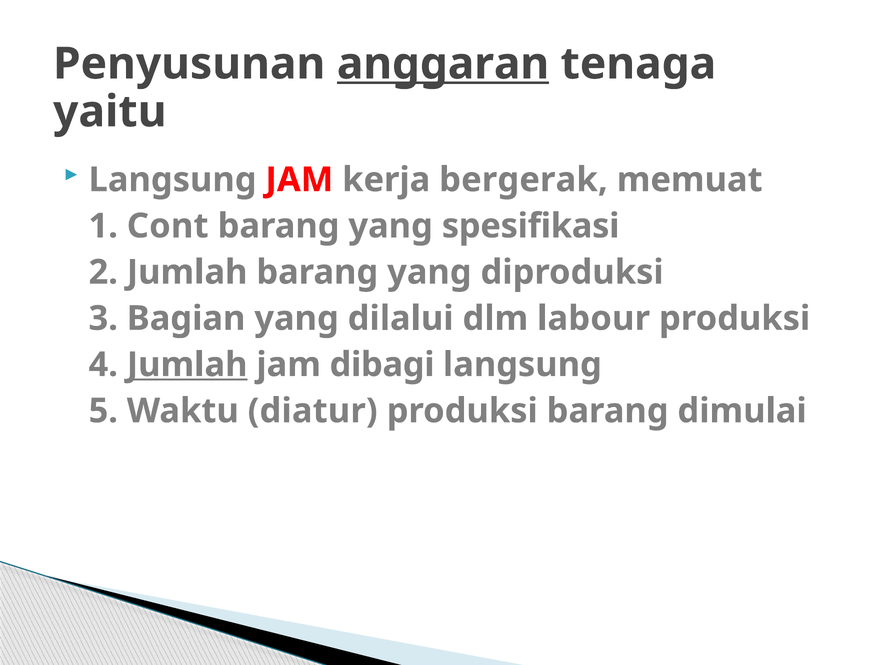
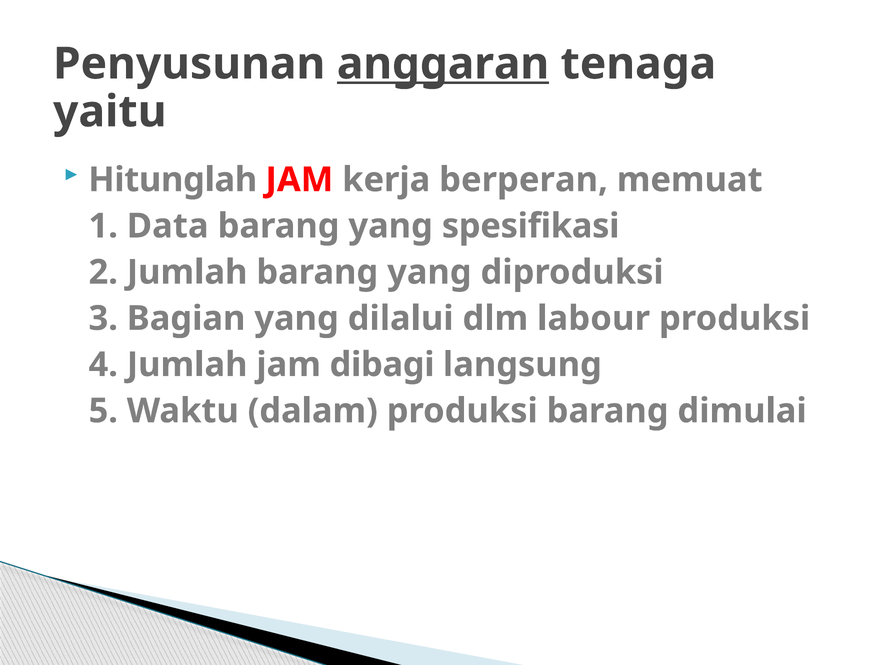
Langsung: Langsung -> Hitunglah (173, 180)
bergerak: bergerak -> berperan (524, 180)
Cont: Cont -> Data (168, 226)
Jumlah underline: present -> none (187, 365)
diatur: diatur -> dalam (313, 411)
